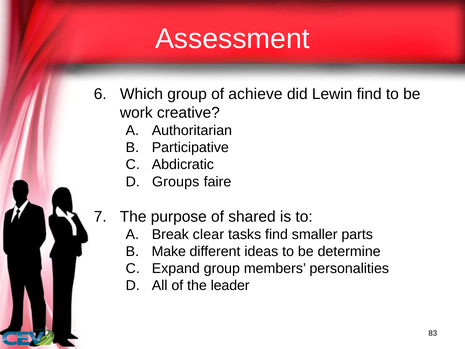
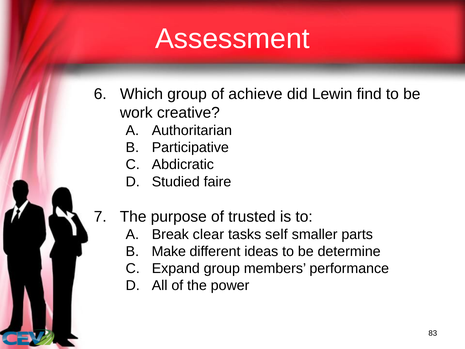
Groups: Groups -> Studied (176, 182)
shared: shared -> trusted (252, 217)
tasks find: find -> self (276, 234)
personalities: personalities -> performance (349, 268)
leader: leader -> power (230, 285)
